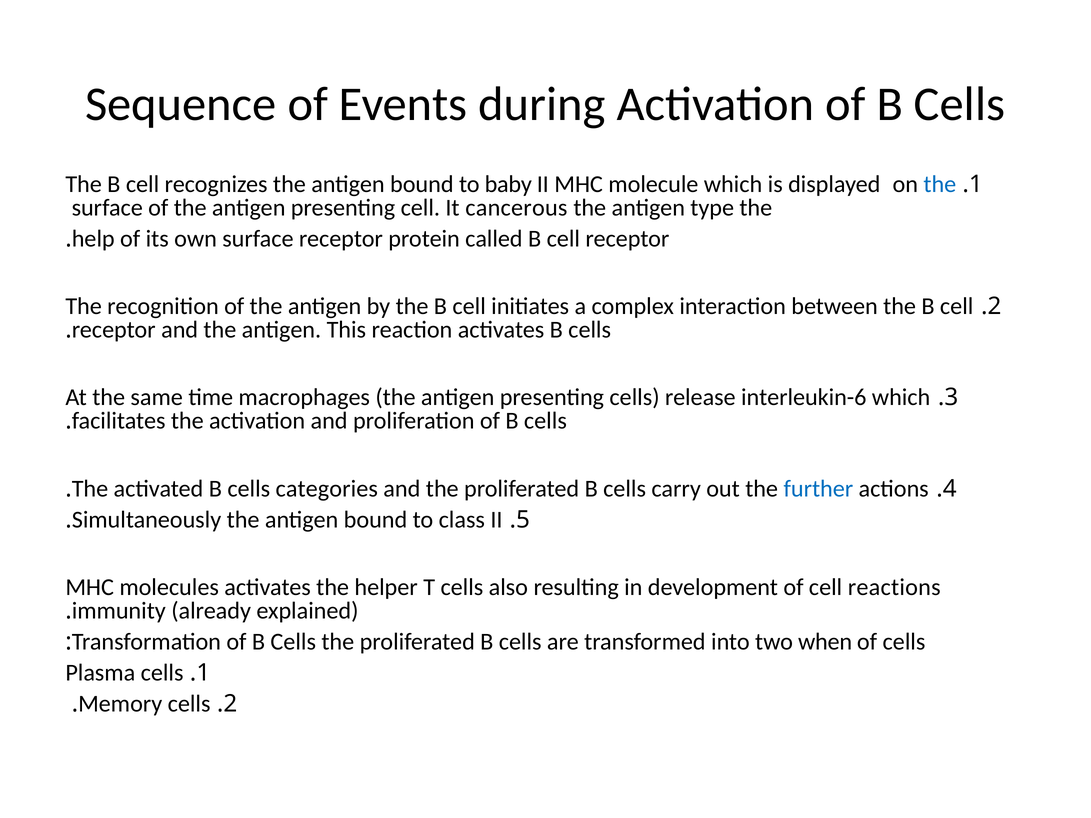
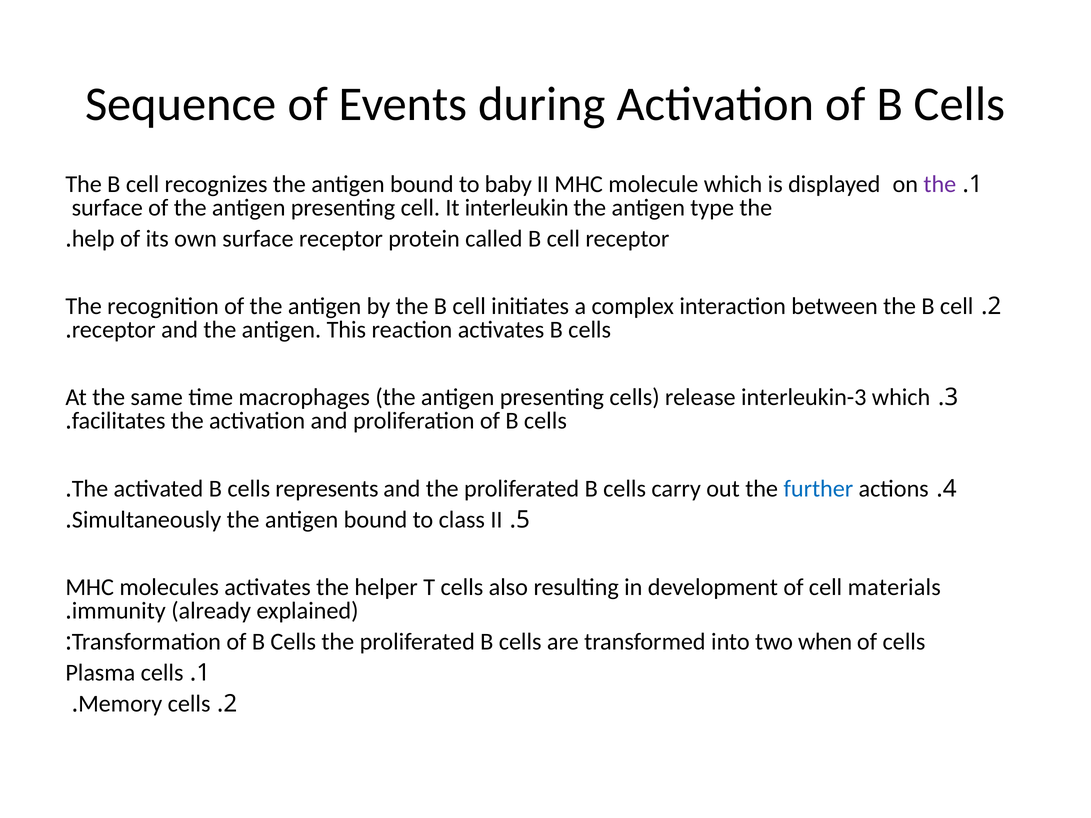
the colour: blue -> purple (940, 184)
cancerous: cancerous -> interleukin (517, 208)
interleukin-6: interleukin-6 -> interleukin-3 (804, 398)
categories: categories -> represents (327, 489)
reactions: reactions -> materials (894, 588)
